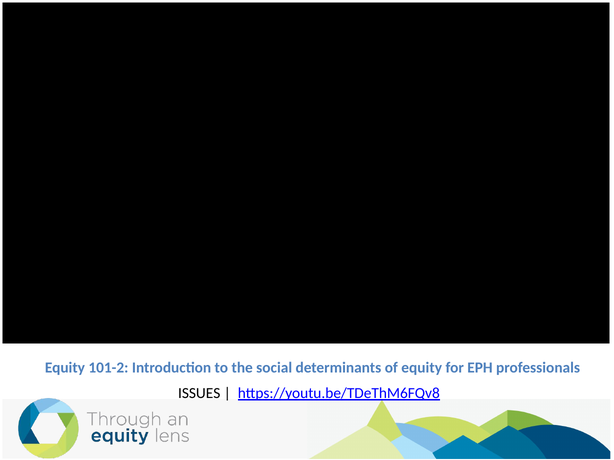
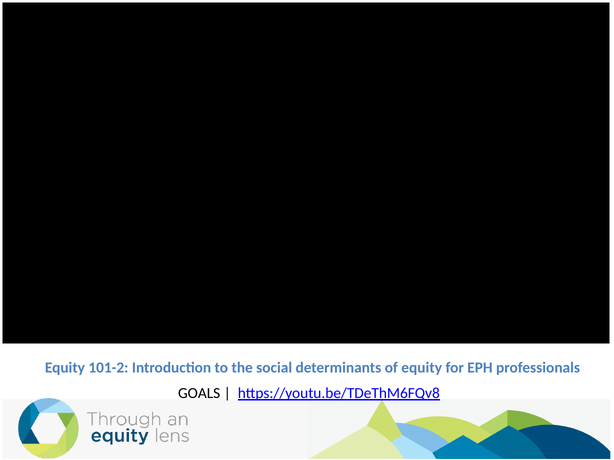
ISSUES: ISSUES -> GOALS (199, 394)
